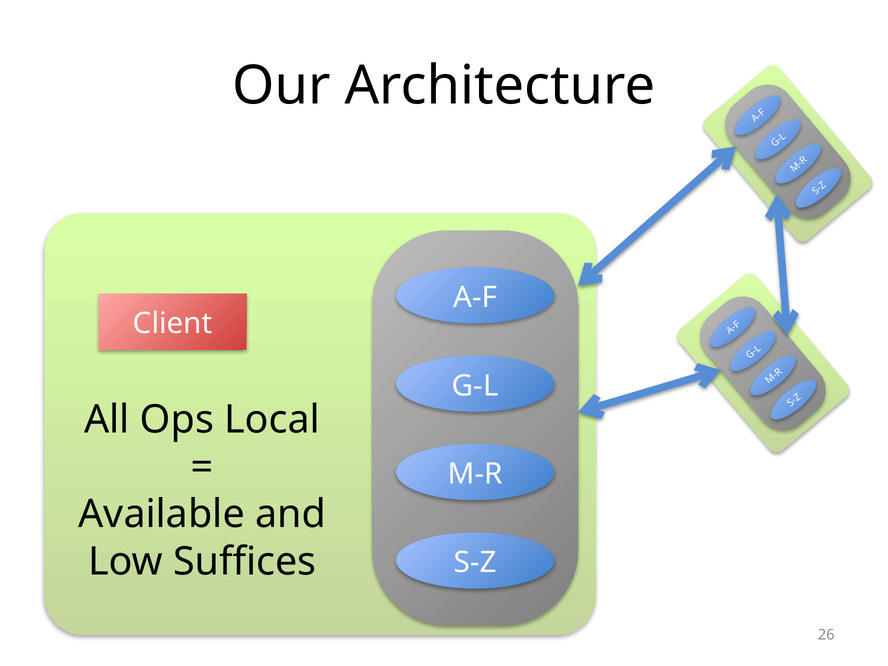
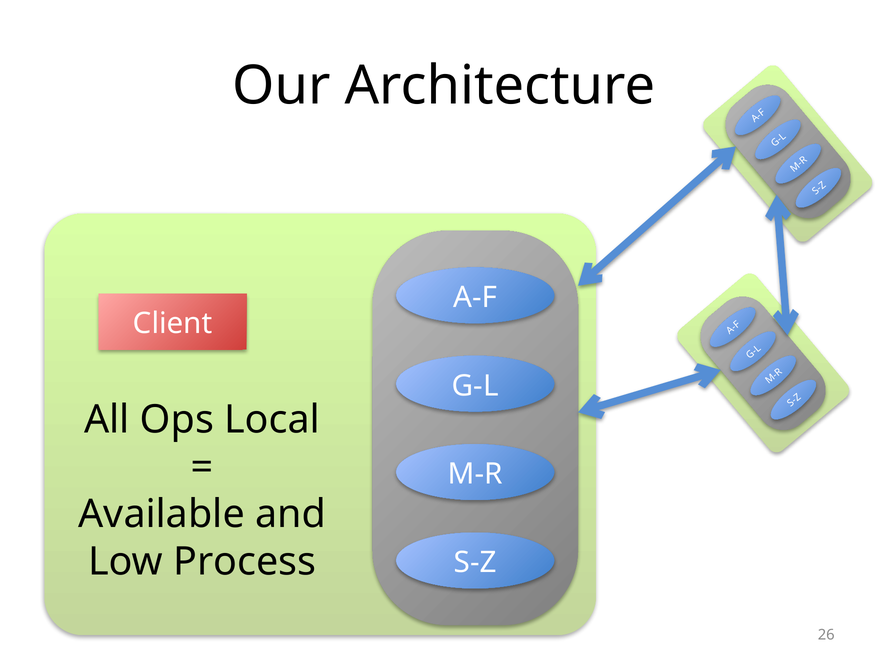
Suffices: Suffices -> Process (245, 562)
